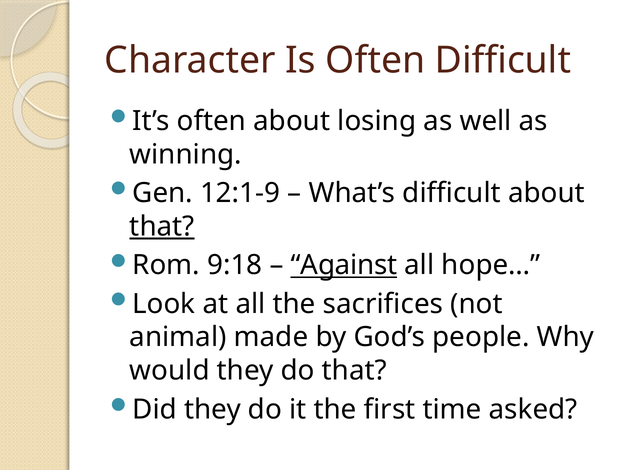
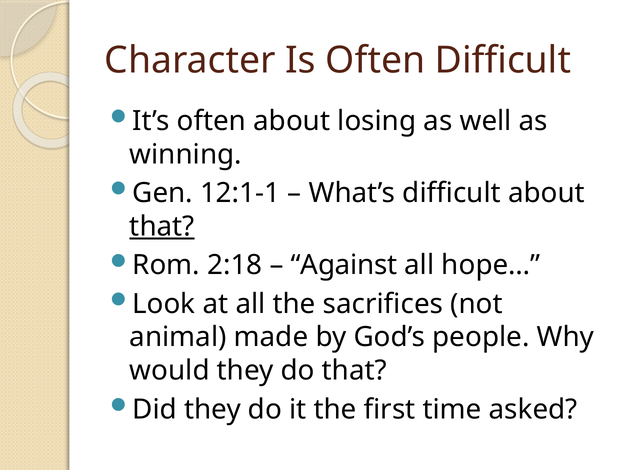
12:1-9: 12:1-9 -> 12:1-1 (240, 193)
9:18: 9:18 -> 2:18 (235, 265)
Against underline: present -> none (344, 265)
